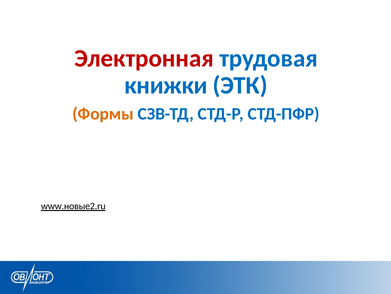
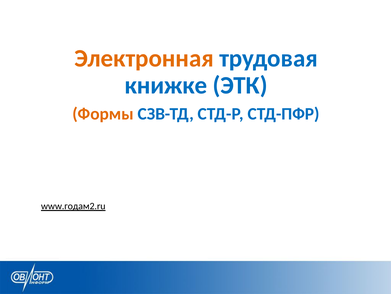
Электронная colour: red -> orange (144, 58)
книжки: книжки -> книжке (166, 85)
www.новые2.ru: www.новые2.ru -> www.годам2.ru (73, 206)
